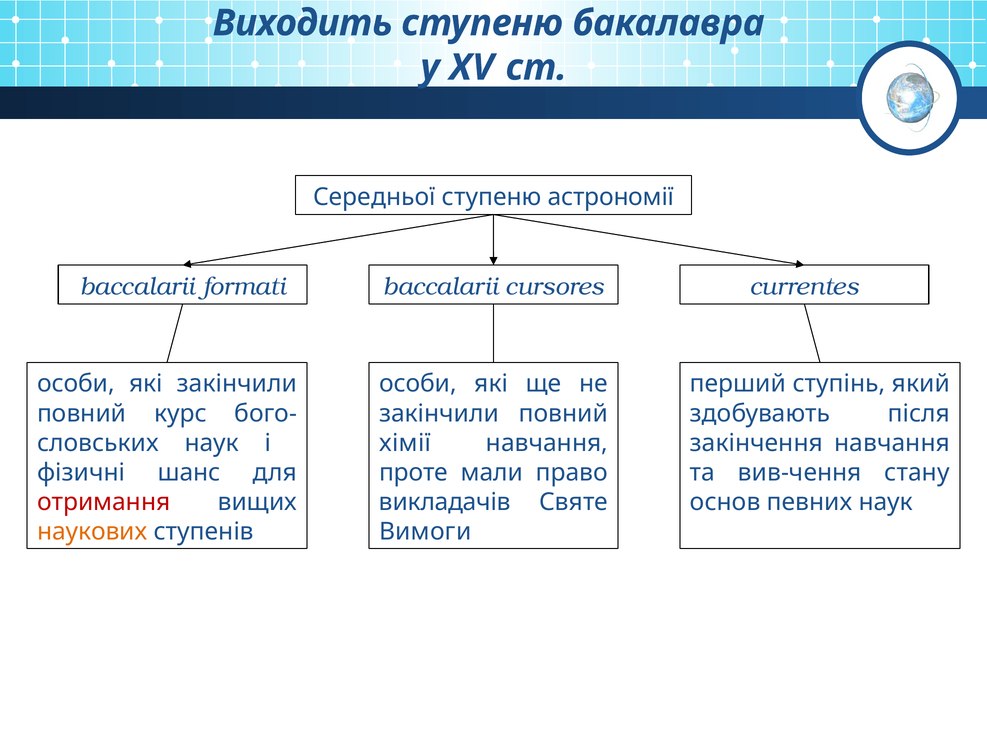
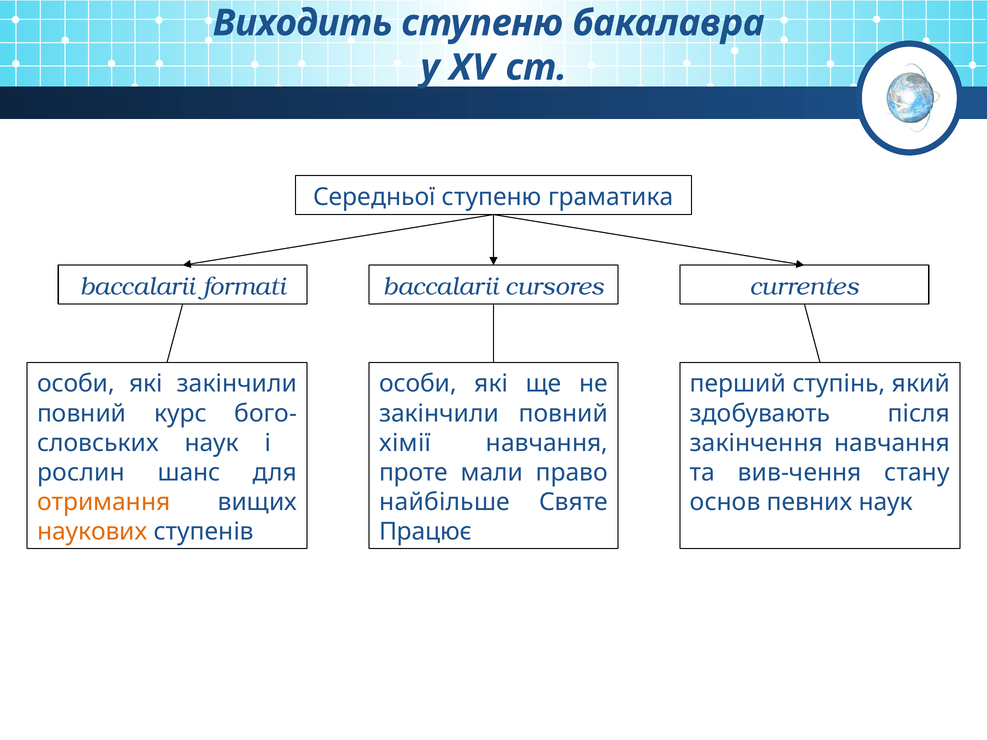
астрономії: астрономії -> граматика (611, 197)
фізичні: фізичні -> рослин (81, 473)
отримання colour: red -> orange (104, 502)
викладачів: викладачів -> найбільше (445, 502)
Вимоги: Вимоги -> Працює (425, 532)
